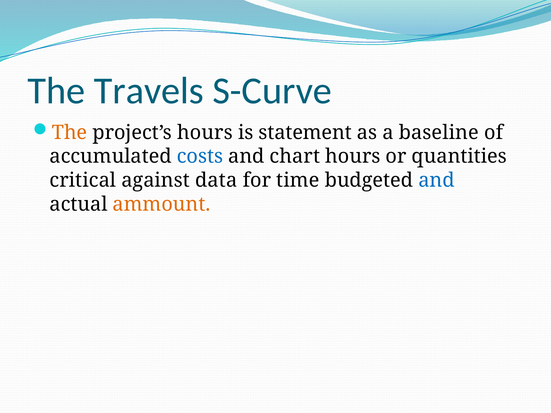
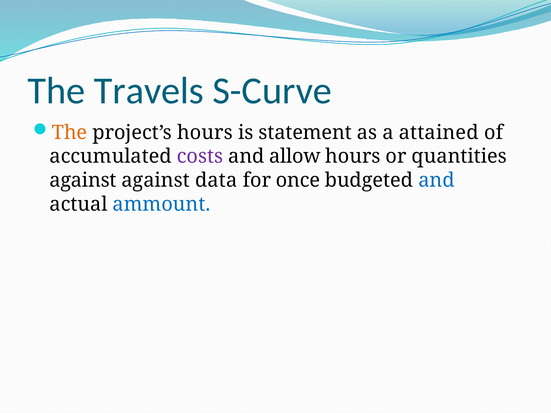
baseline: baseline -> attained (439, 133)
costs colour: blue -> purple (200, 157)
chart: chart -> allow (295, 157)
critical: critical -> against (83, 180)
time: time -> once (298, 180)
ammount colour: orange -> blue (162, 204)
